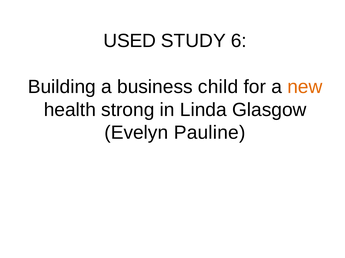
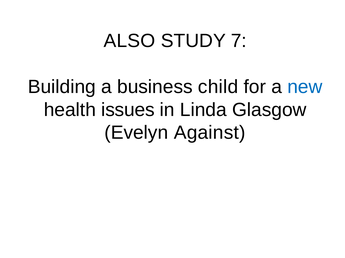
USED: USED -> ALSO (129, 41)
6: 6 -> 7 (239, 41)
new colour: orange -> blue (305, 87)
strong: strong -> issues (128, 110)
Pauline: Pauline -> Against (210, 133)
